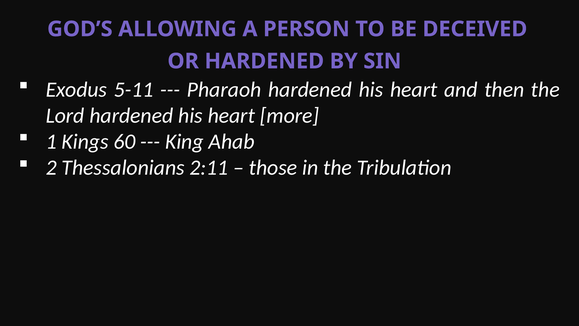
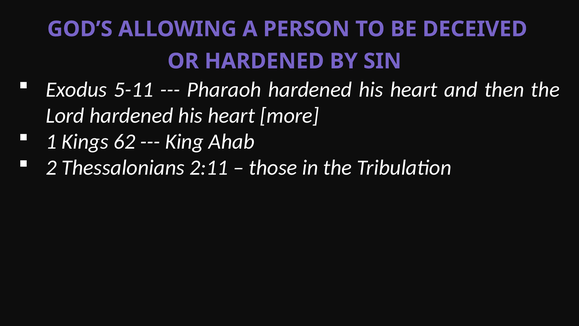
60: 60 -> 62 (124, 142)
